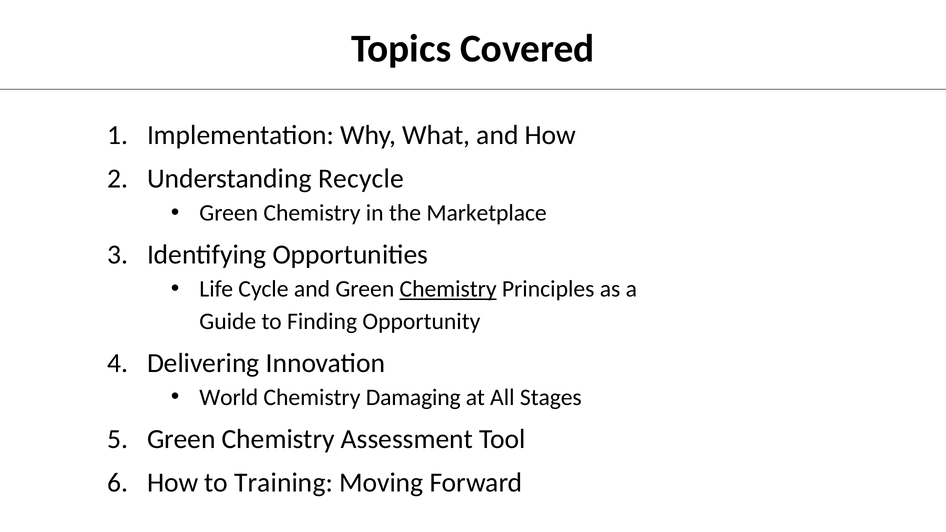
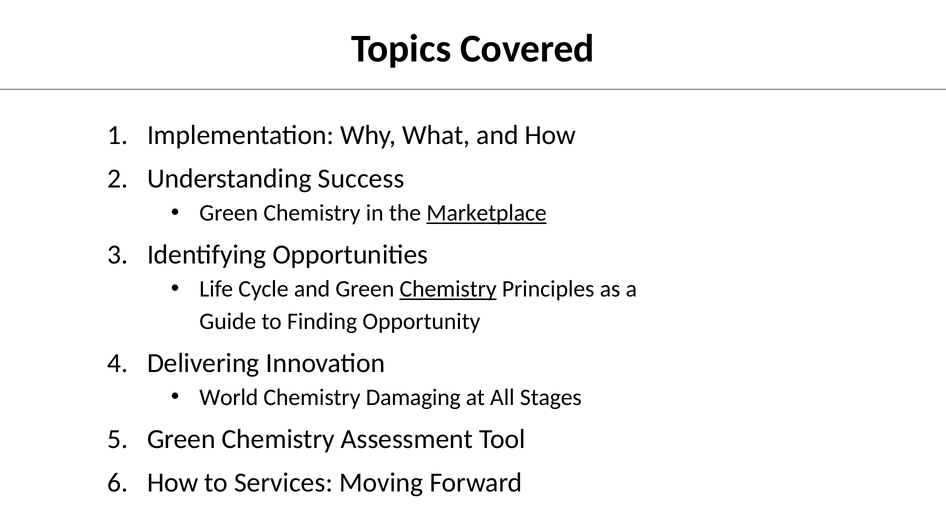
Recycle: Recycle -> Success (361, 179)
Marketplace underline: none -> present (487, 213)
Training: Training -> Services (284, 483)
